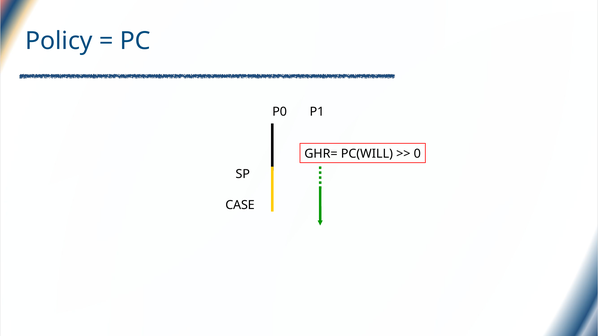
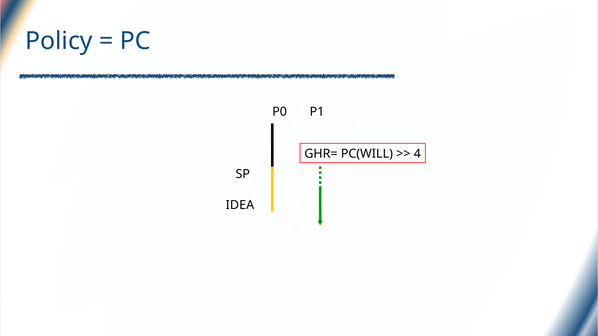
0: 0 -> 4 (417, 154)
CASE: CASE -> IDEA (240, 205)
